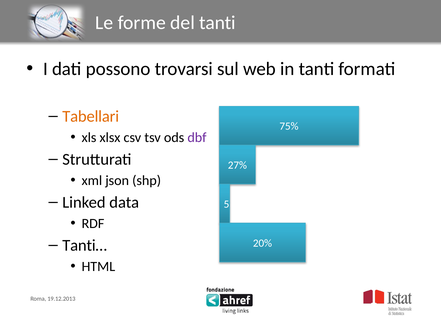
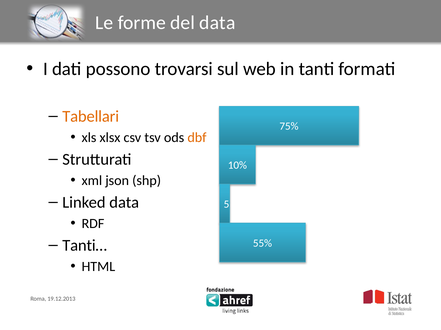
tanti: tanti -> data (217, 23)
dbf colour: purple -> orange (197, 138)
27%: 27% -> 10% (237, 166)
20%: 20% -> 55% (262, 244)
